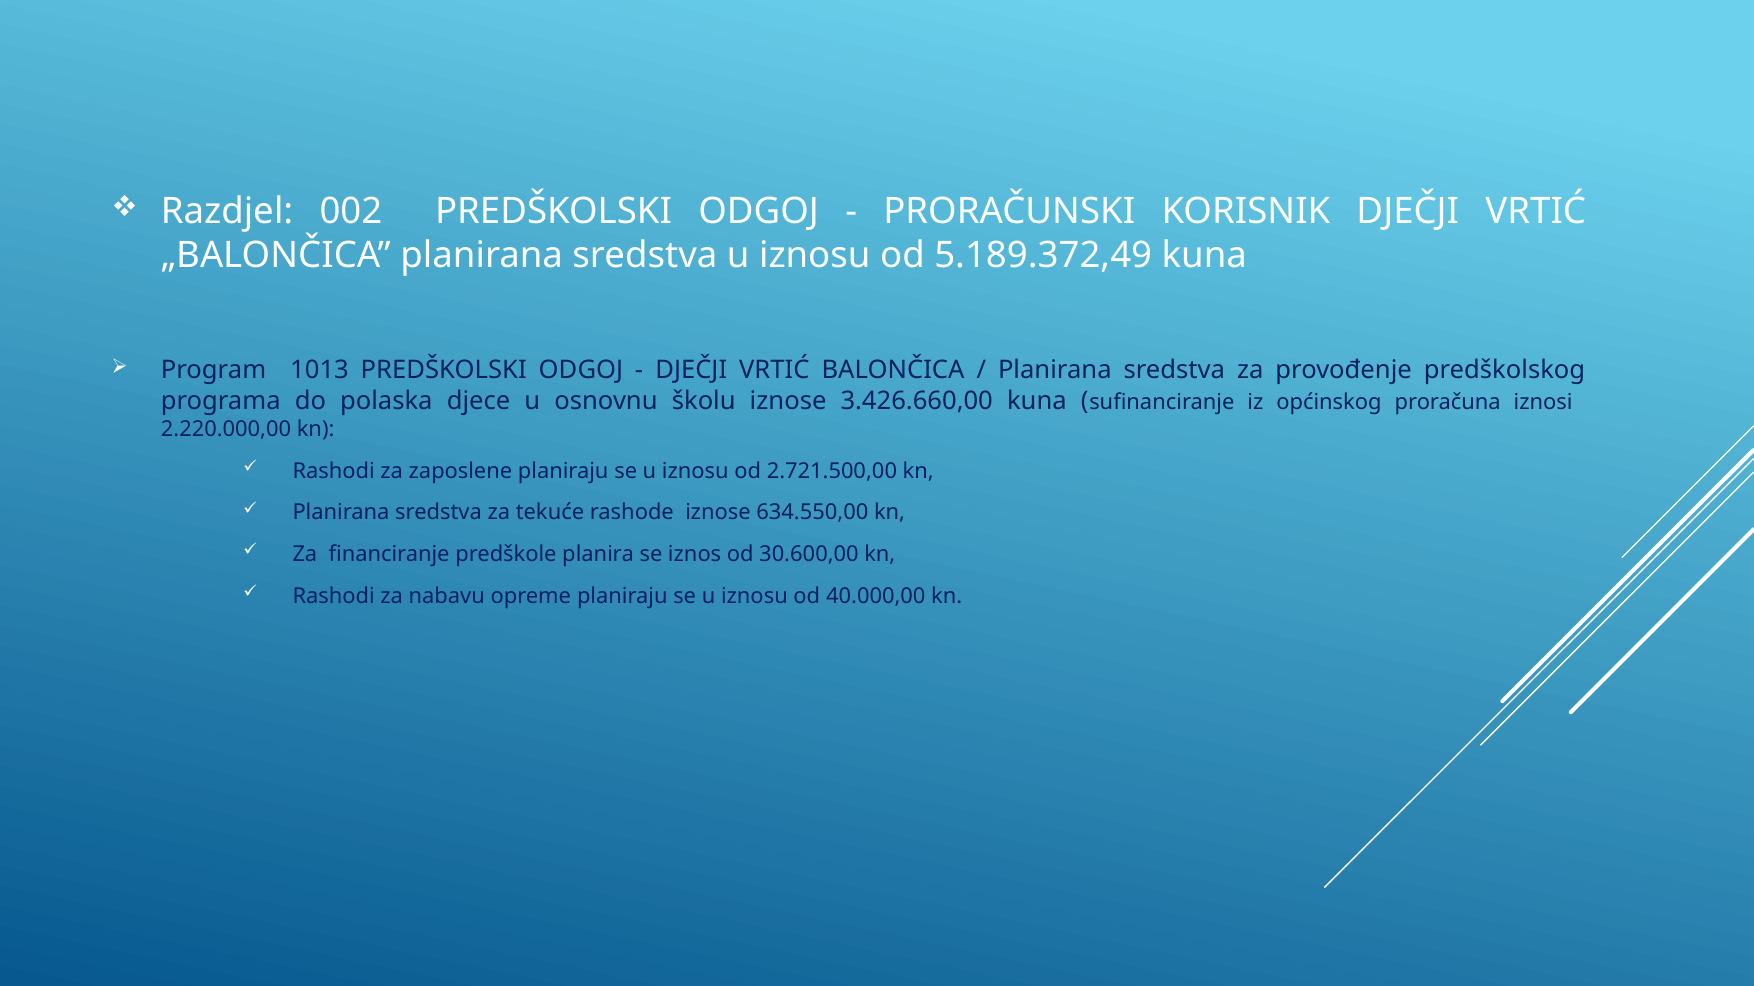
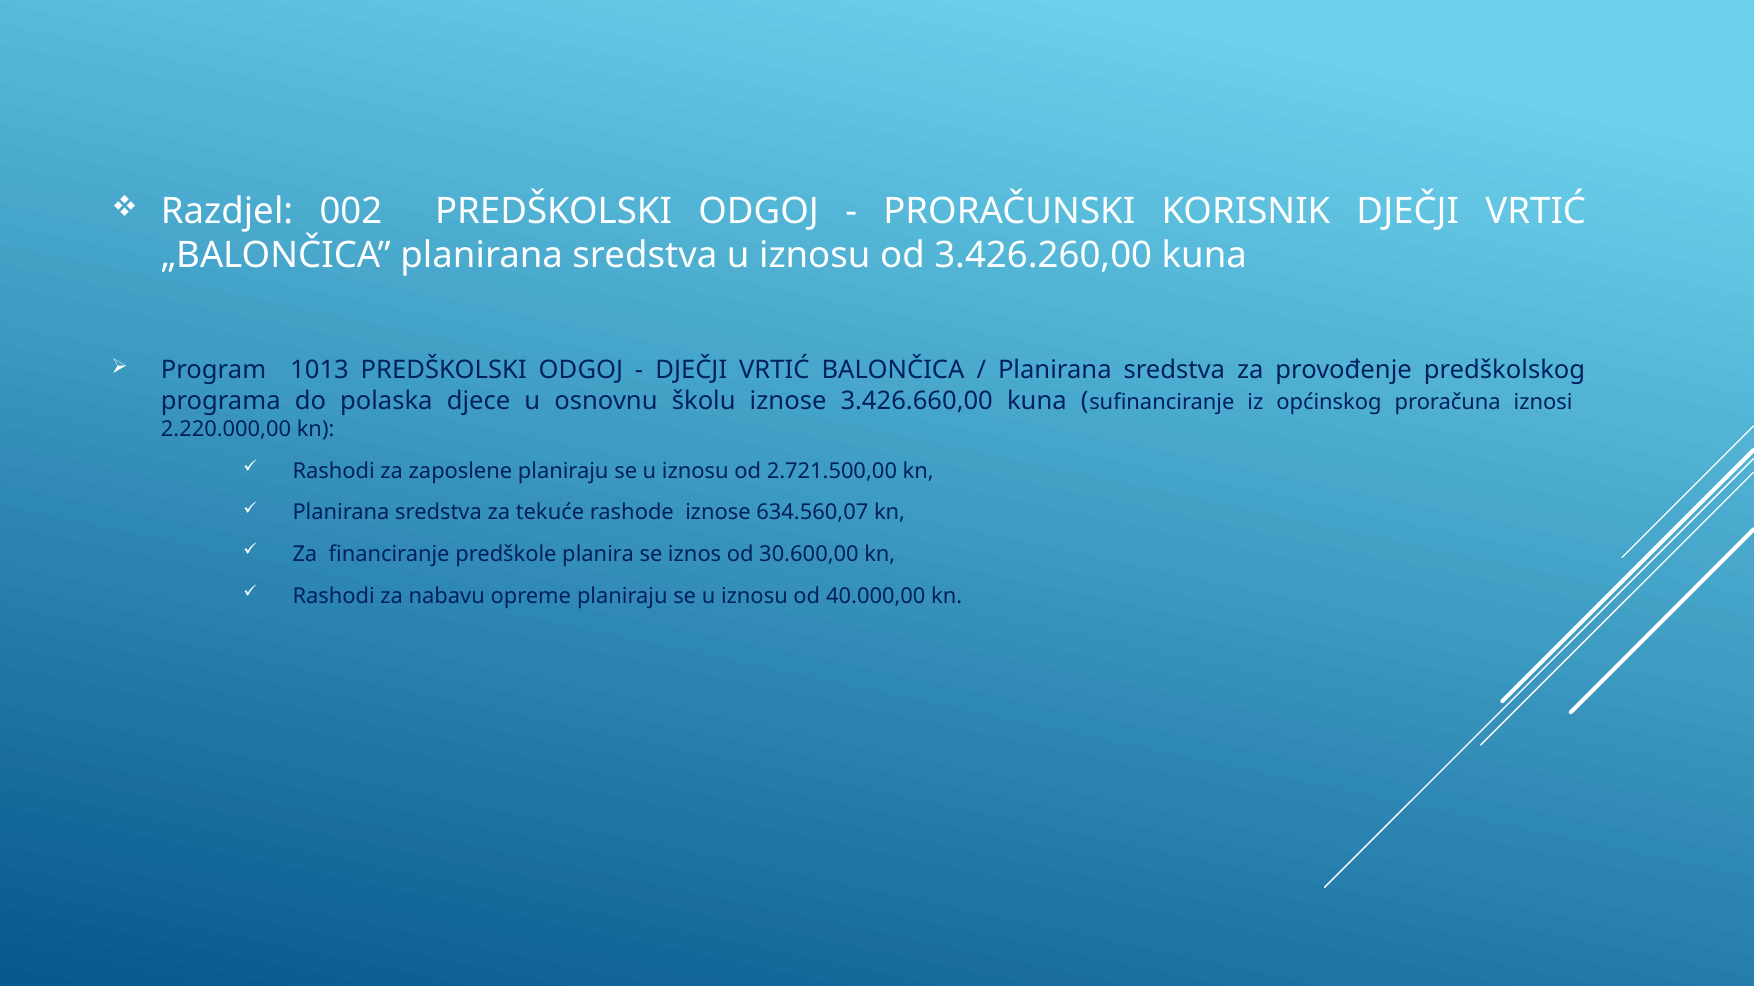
5.189.372,49: 5.189.372,49 -> 3.426.260,00 (1043, 256)
634.550,00: 634.550,00 -> 634.560,07 (812, 513)
